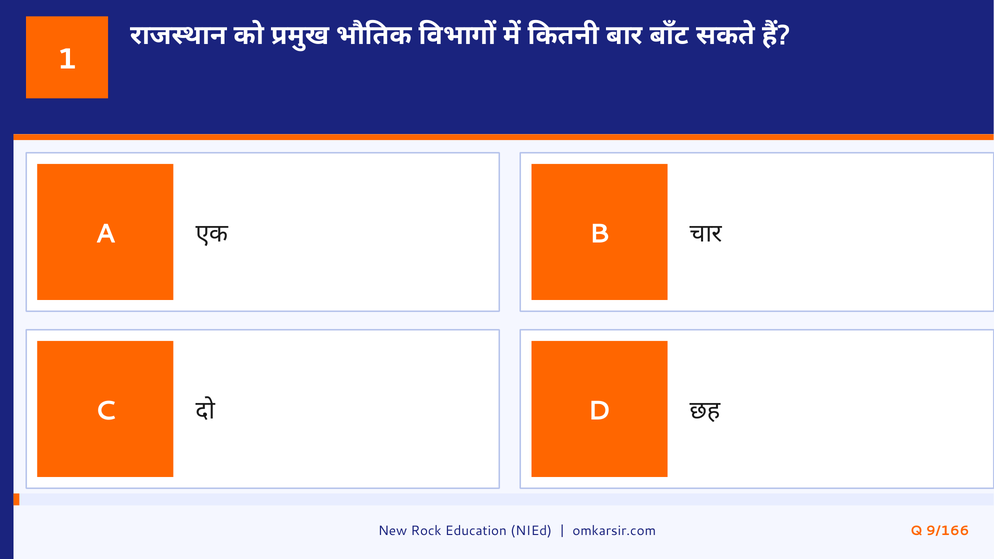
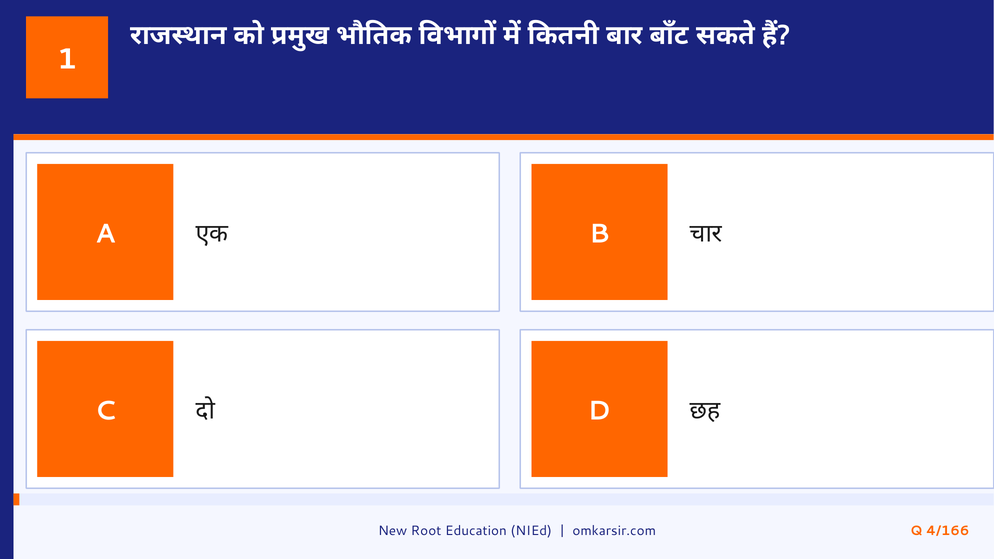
Rock: Rock -> Root (426, 531)
9/166: 9/166 -> 4/166 (948, 531)
